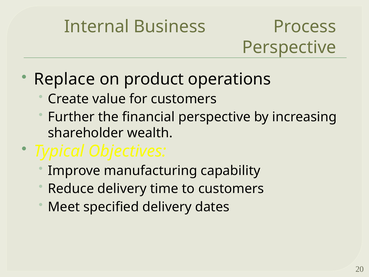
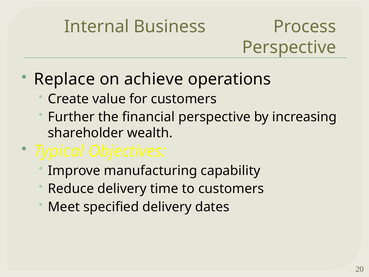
product: product -> achieve (154, 79)
